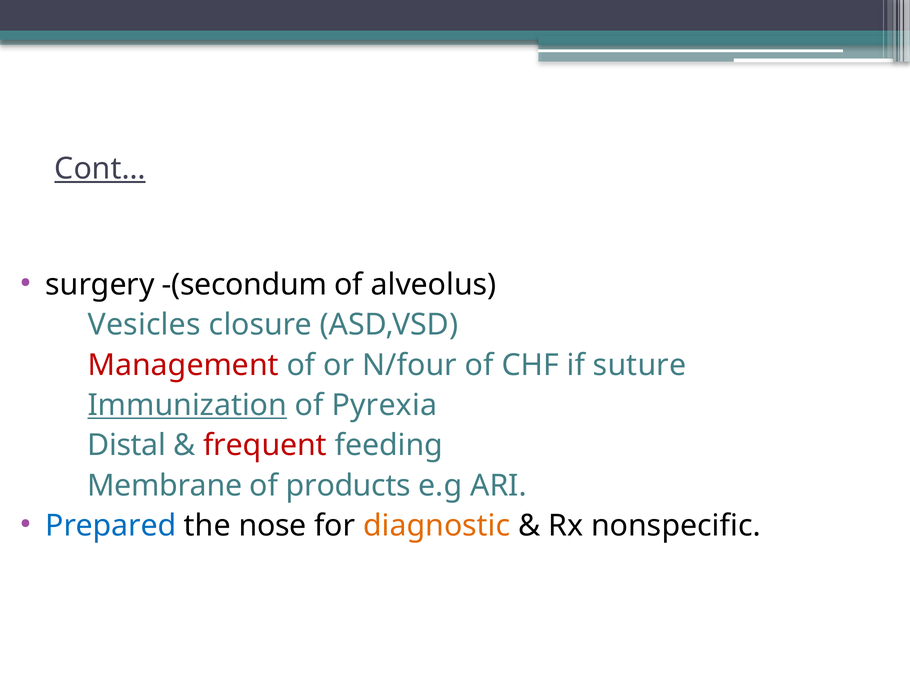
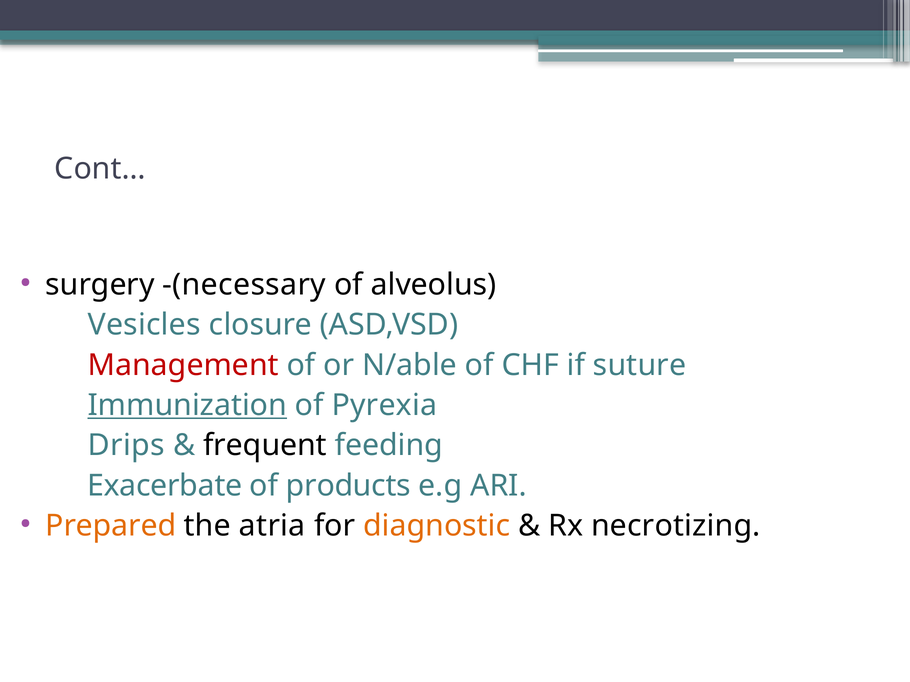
Cont… underline: present -> none (100, 169)
-(secondum: -(secondum -> -(necessary (244, 285)
N/four: N/four -> N/able (410, 365)
Distal: Distal -> Drips (126, 446)
frequent colour: red -> black (265, 446)
Membrane: Membrane -> Exacerbate (165, 486)
Prepared colour: blue -> orange (111, 526)
nose: nose -> atria (272, 526)
nonspecific: nonspecific -> necrotizing (676, 526)
